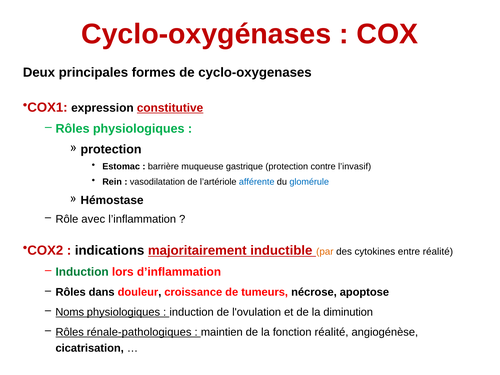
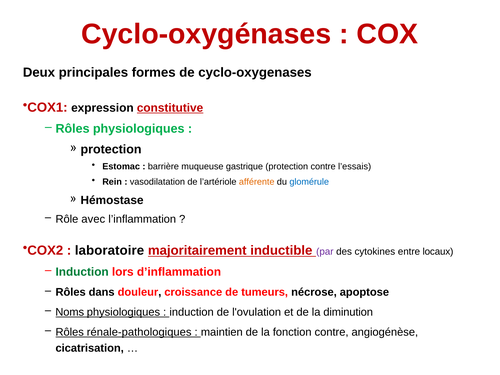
l’invasif: l’invasif -> l’essais (355, 167)
afférente colour: blue -> orange (257, 182)
indications: indications -> laboratoire (110, 250)
par colour: orange -> purple (325, 252)
entre réalité: réalité -> locaux (438, 252)
fonction réalité: réalité -> contre (332, 332)
